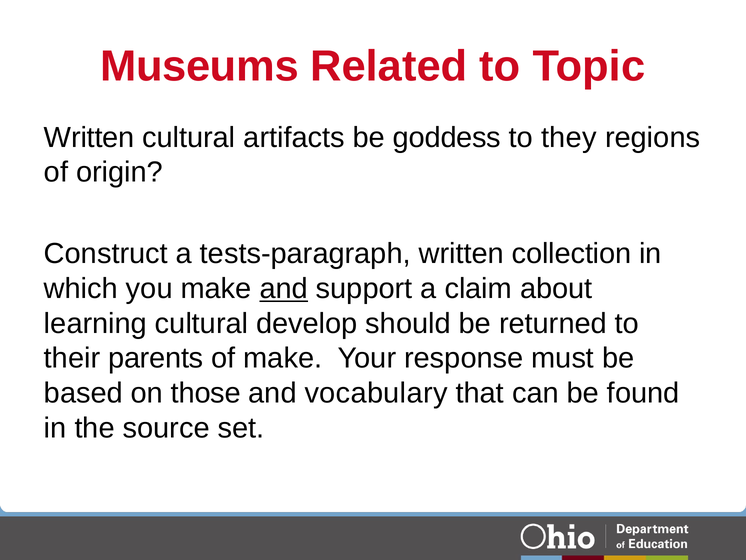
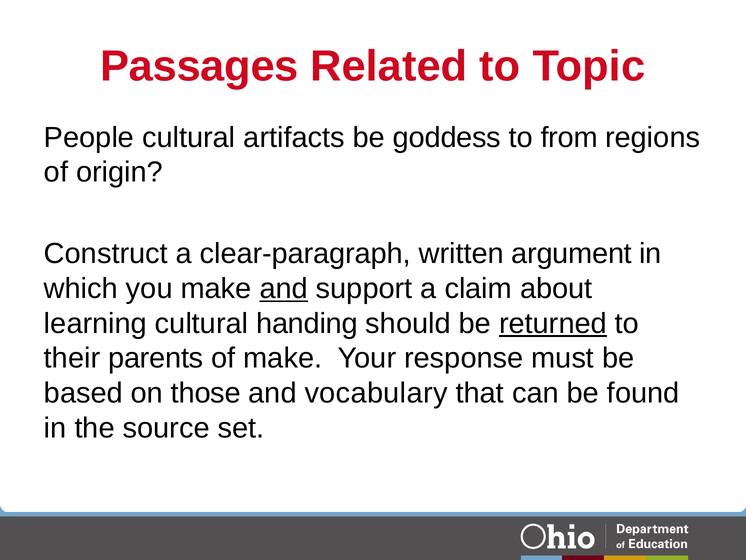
Museums: Museums -> Passages (199, 66)
Written: Written -> People (89, 137)
they: they -> from (569, 137)
tests-paragraph: tests-paragraph -> clear-paragraph (305, 254)
collection: collection -> argument (572, 254)
develop: develop -> handing (307, 323)
returned underline: none -> present (553, 323)
